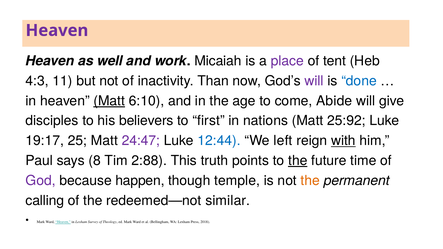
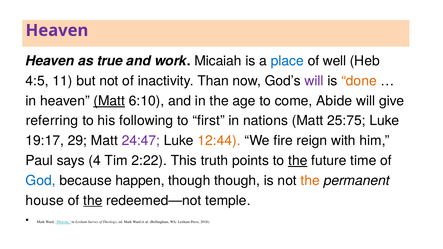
well: well -> true (110, 61)
place colour: purple -> blue (287, 61)
tent: tent -> well (335, 61)
4:3: 4:3 -> 4:5 (37, 81)
done colour: blue -> orange (359, 81)
disciples: disciples -> referring (52, 121)
believers: believers -> following (146, 121)
25:92: 25:92 -> 25:75 (346, 121)
25: 25 -> 29 (77, 141)
12:44 colour: blue -> orange (219, 141)
left: left -> fire (283, 141)
with underline: present -> none (343, 141)
8: 8 -> 4 (95, 161)
2:88: 2:88 -> 2:22 (149, 161)
God colour: purple -> blue (41, 181)
though temple: temple -> though (237, 181)
calling: calling -> house (45, 201)
the underline: none -> present (93, 201)
similar: similar -> temple (228, 201)
